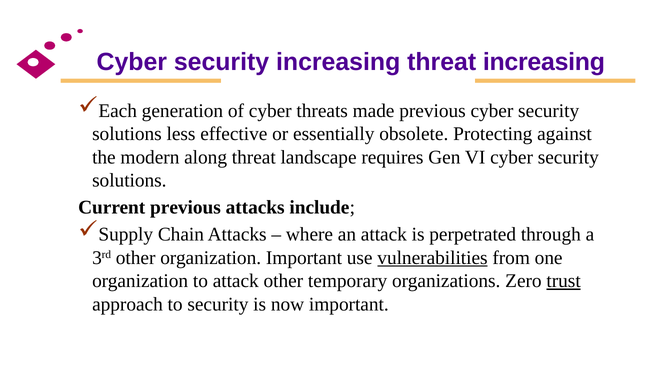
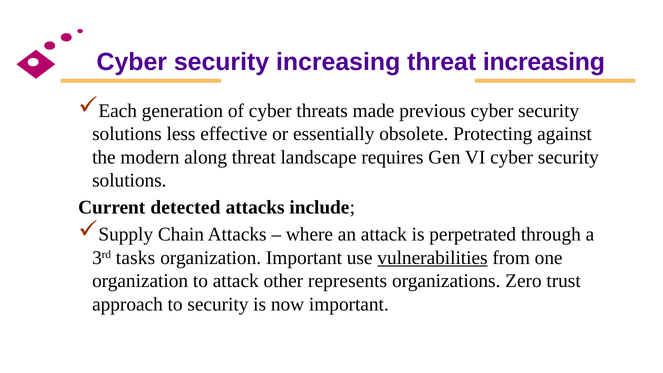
Current previous: previous -> detected (185, 207)
3rd other: other -> tasks (136, 258)
temporary: temporary -> represents (348, 281)
trust underline: present -> none (564, 281)
